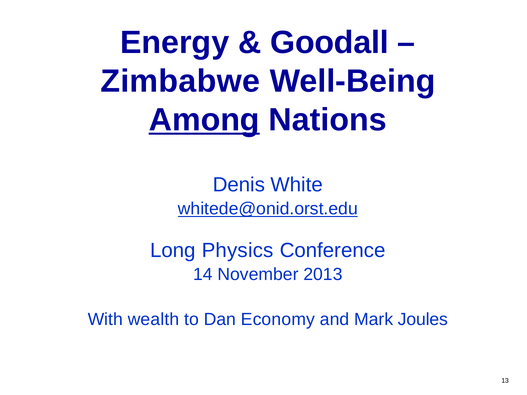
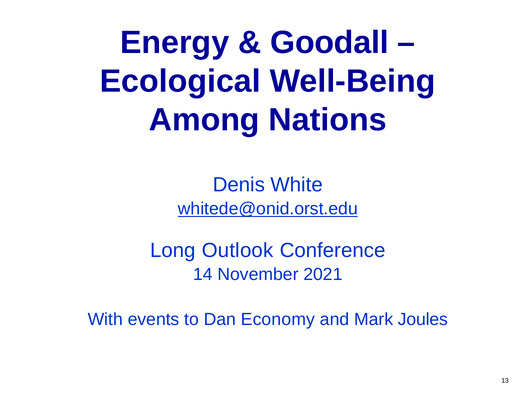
Zimbabwe: Zimbabwe -> Ecological (180, 81)
Among underline: present -> none (204, 120)
Physics: Physics -> Outlook (238, 250)
2013: 2013 -> 2021 (323, 275)
wealth: wealth -> events (154, 319)
